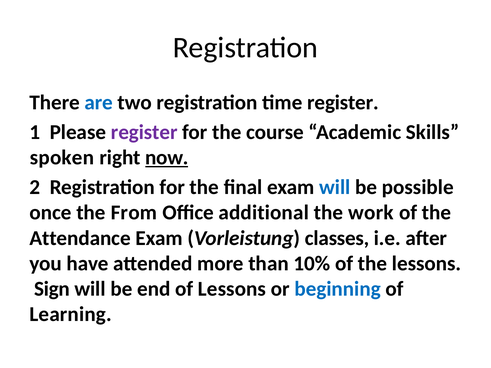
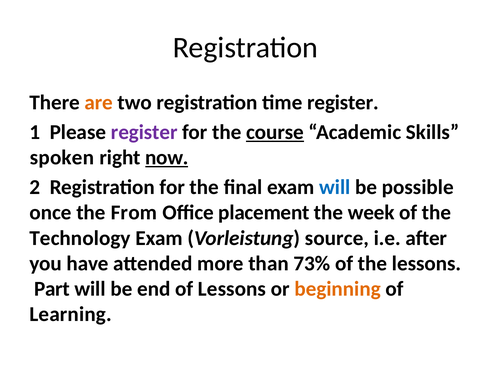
are colour: blue -> orange (99, 103)
course underline: none -> present (275, 132)
additional: additional -> placement (264, 213)
work: work -> week (371, 213)
Attendance: Attendance -> Technology (80, 238)
classes: classes -> source (337, 238)
10%: 10% -> 73% (312, 264)
Sign: Sign -> Part (52, 289)
beginning colour: blue -> orange (338, 289)
